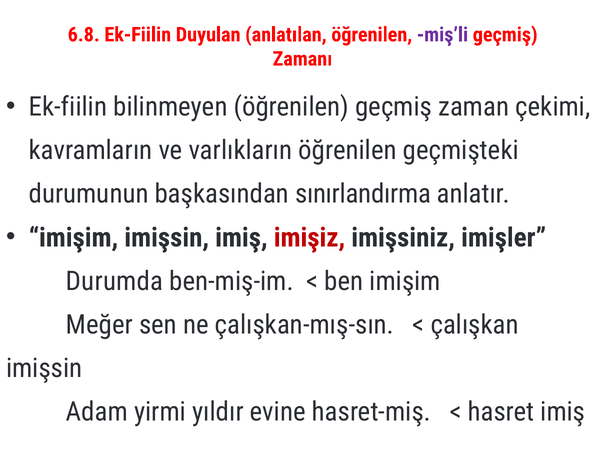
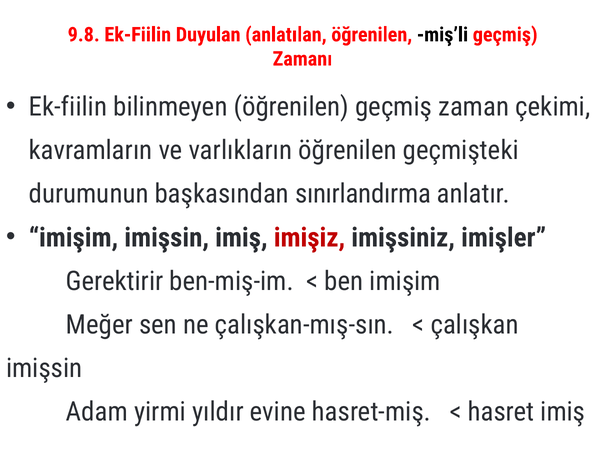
6.8: 6.8 -> 9.8 (84, 35)
miş’li colour: purple -> black (442, 35)
Durumda: Durumda -> Gerektirir (115, 281)
